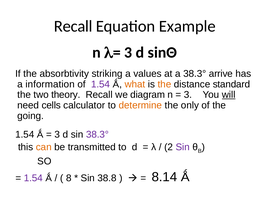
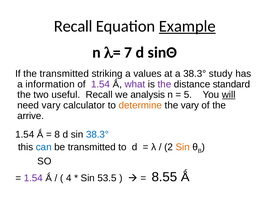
Example underline: none -> present (187, 26)
l= 3: 3 -> 7 (128, 52)
the absorbtivity: absorbtivity -> transmitted (64, 73)
arrive: arrive -> study (221, 73)
what colour: orange -> purple (135, 84)
the colour: orange -> purple (164, 84)
theory: theory -> useful (66, 94)
diagram: diagram -> analysis (148, 94)
3: 3 -> 5 (188, 94)
need cells: cells -> vary (51, 105)
the only: only -> vary (190, 105)
going: going -> arrive (31, 116)
3: 3 -> 8 (57, 134)
38.3° colour: purple -> blue (97, 134)
can colour: orange -> blue (44, 147)
Sin colour: purple -> orange (183, 147)
8: 8 -> 4 (69, 178)
38.8: 38.8 -> 53.5 (107, 178)
8.14: 8.14 -> 8.55 (164, 177)
